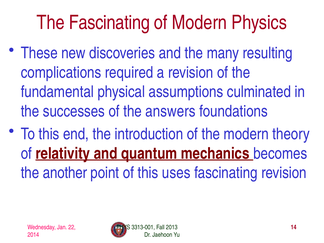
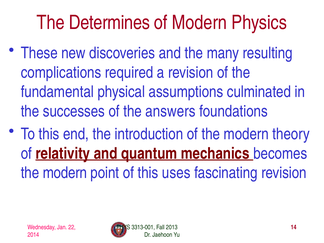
The Fascinating: Fascinating -> Determines (109, 23)
another: another -> modern (65, 173)
